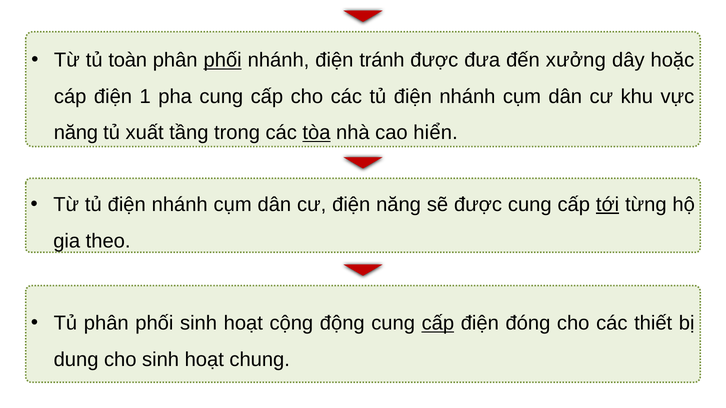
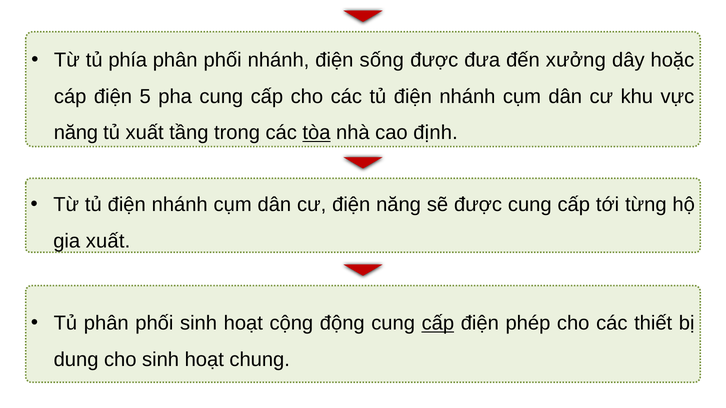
toàn: toàn -> phía (128, 60)
phối underline: present -> none (223, 60)
tránh: tránh -> sống (382, 60)
1: 1 -> 5 (145, 97)
hiển: hiển -> định (436, 133)
tới underline: present -> none (608, 205)
gia theo: theo -> xuất (108, 241)
đóng: đóng -> phép (528, 324)
